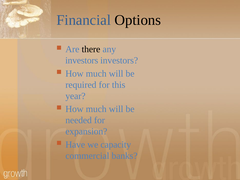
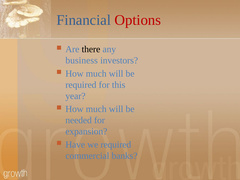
Options colour: black -> red (138, 20)
investors: investors -> business (82, 60)
we capacity: capacity -> required (116, 145)
